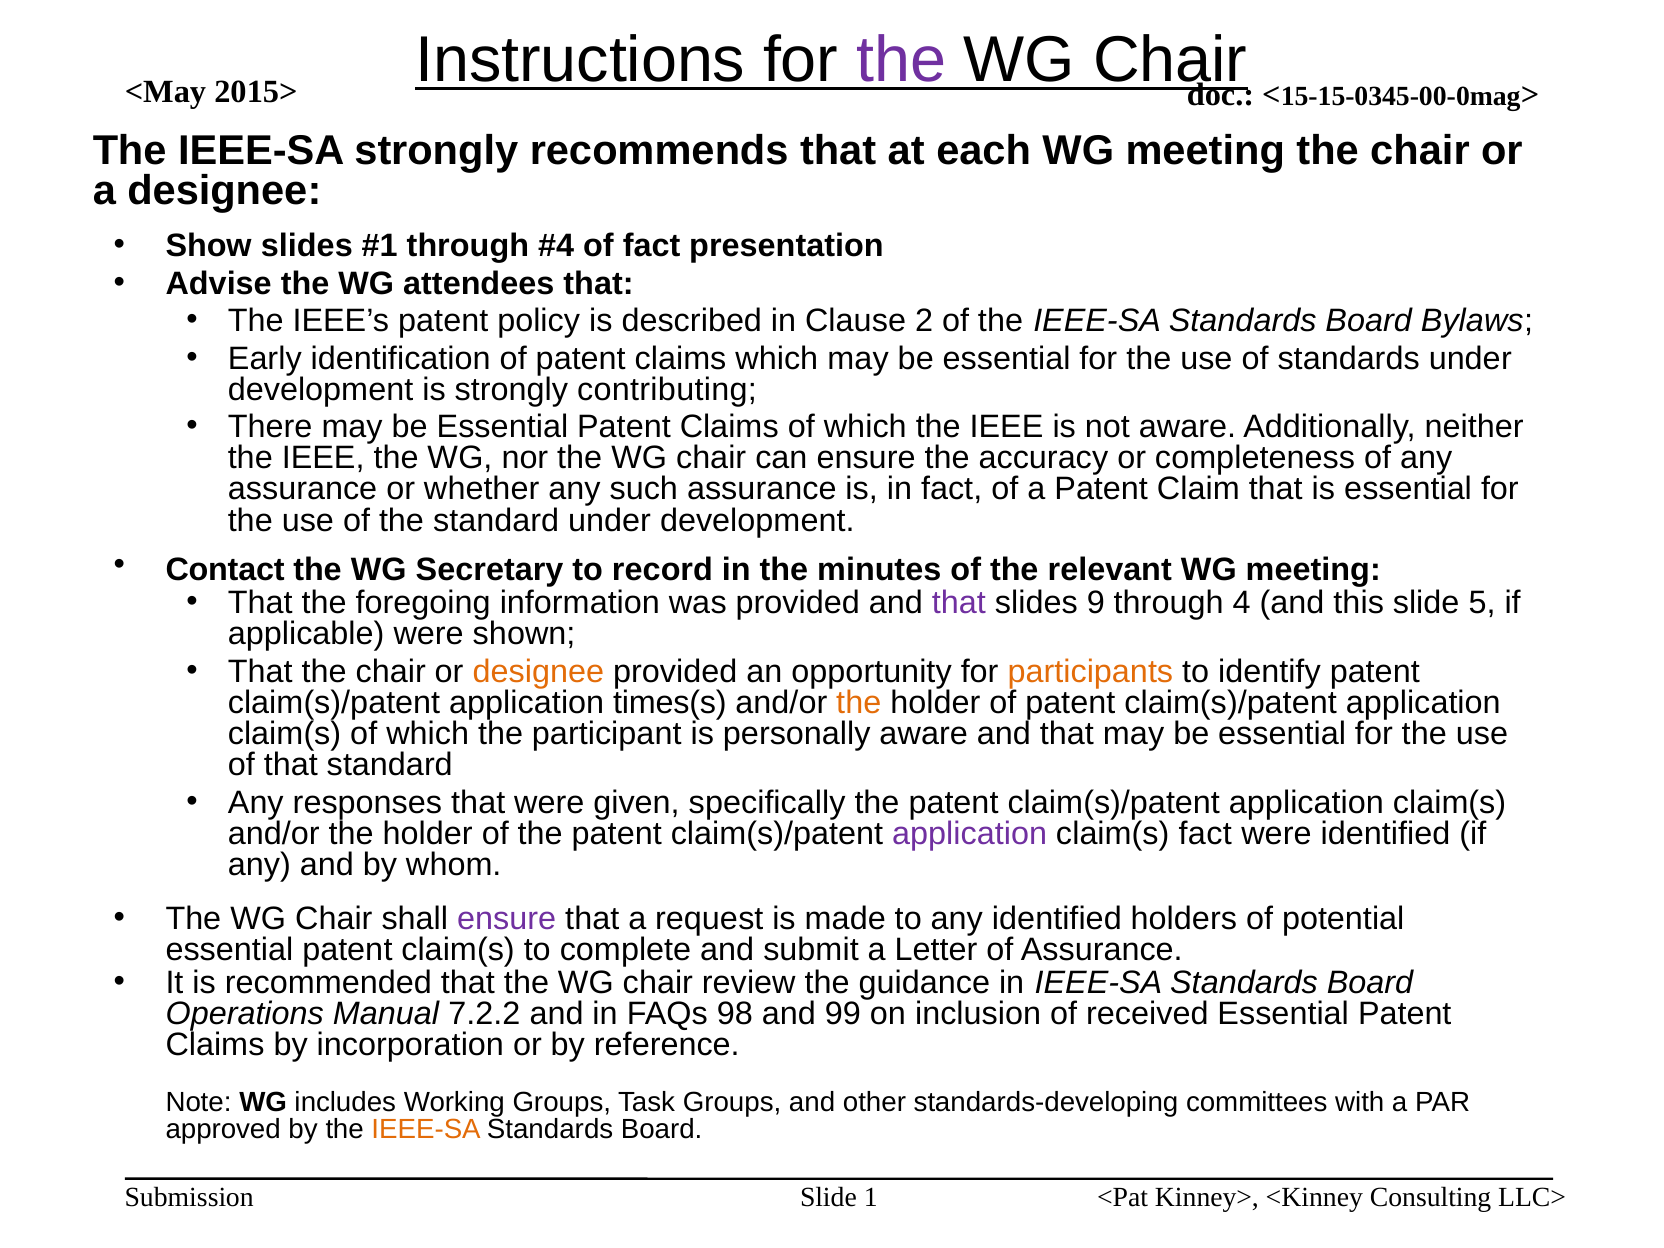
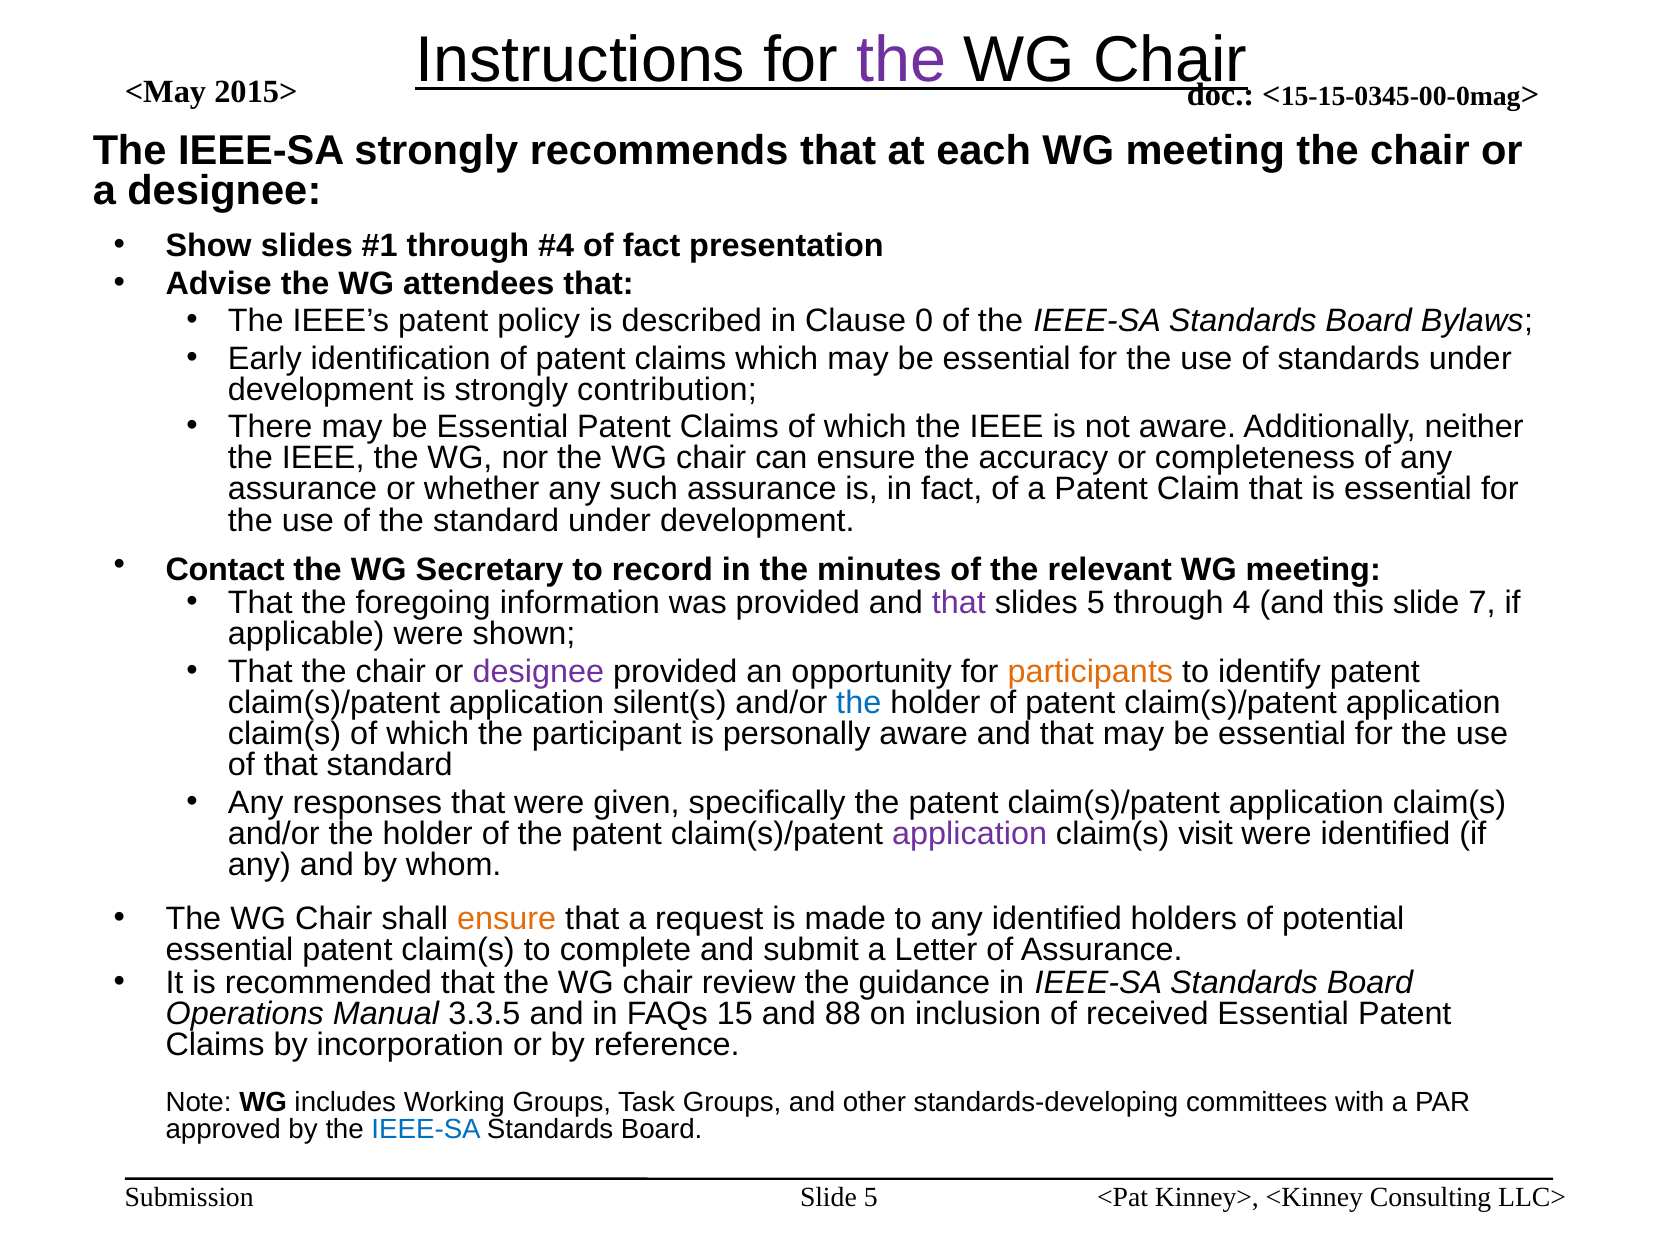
2: 2 -> 0 (924, 321)
contributing: contributing -> contribution (667, 390)
slides 9: 9 -> 5 (1096, 603)
5: 5 -> 7 (1482, 603)
designee colour: orange -> purple (538, 672)
times(s: times(s -> silent(s (670, 703)
the colour: orange -> blue (859, 703)
claim(s fact: fact -> visit (1206, 834)
ensure colour: purple -> orange (507, 919)
7.2.2: 7.2.2 -> 3.3.5 (484, 1013)
98: 98 -> 15 (735, 1013)
99: 99 -> 88 (843, 1013)
IEEE-SA colour: orange -> blue (426, 1129)
Slide 1: 1 -> 5 (871, 1197)
